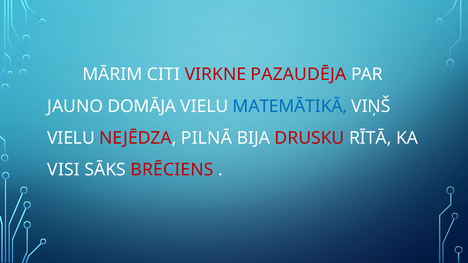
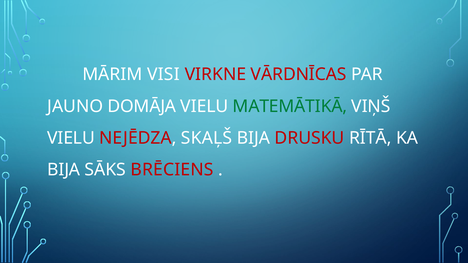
CITI: CITI -> VISI (163, 75)
PAZAUDĒJA: PAZAUDĒJA -> VĀRDNĪCAS (299, 75)
MATEMĀTIKĀ colour: blue -> green (290, 107)
PILNĀ: PILNĀ -> SKAĻŠ (206, 138)
VISI: VISI -> BIJA (64, 170)
